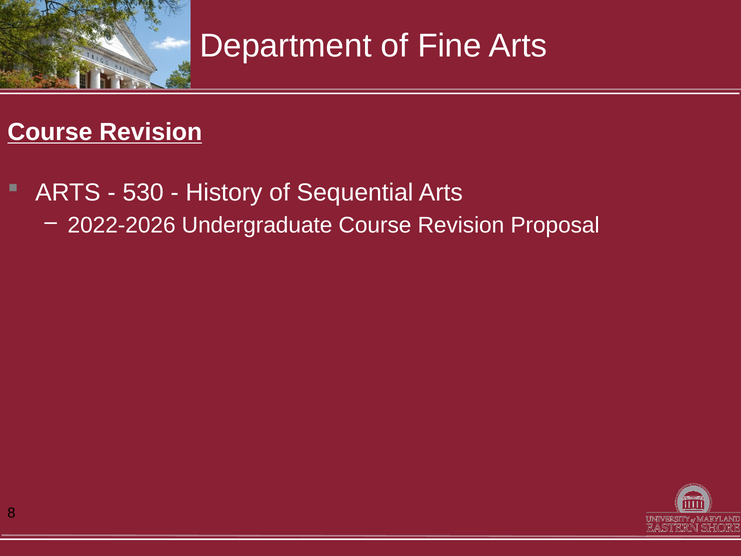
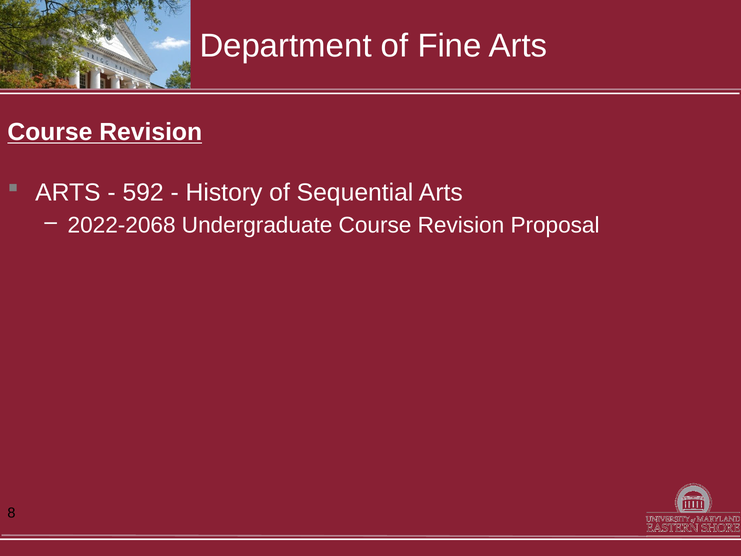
530: 530 -> 592 (143, 193)
2022-2026: 2022-2026 -> 2022-2068 (122, 225)
